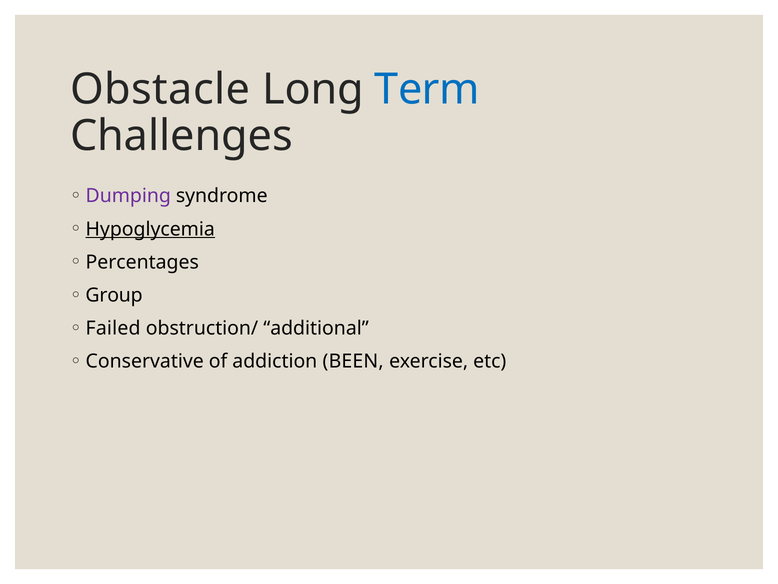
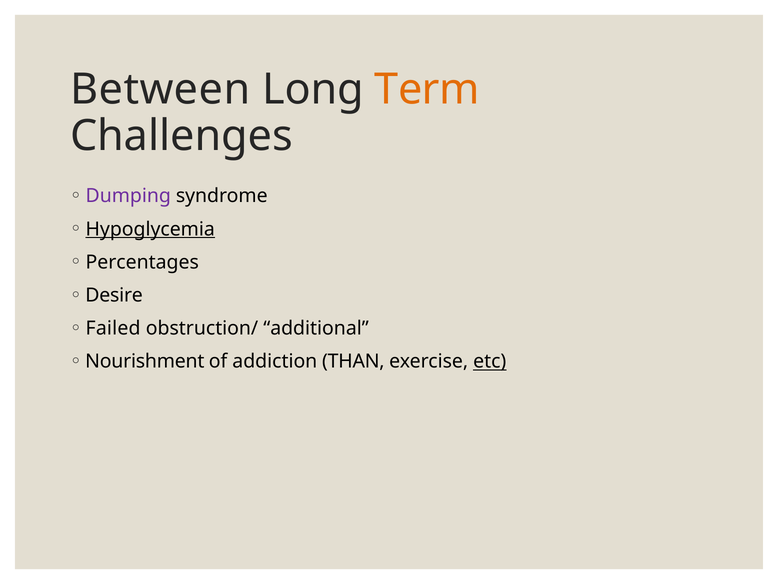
Obstacle: Obstacle -> Between (160, 89)
Term colour: blue -> orange (427, 89)
Group: Group -> Desire (114, 295)
Conservative: Conservative -> Nourishment (145, 361)
BEEN: BEEN -> THAN (353, 361)
etc underline: none -> present (490, 361)
